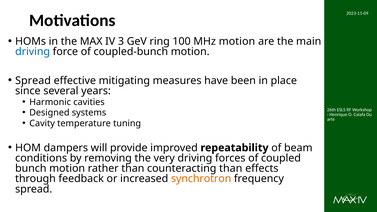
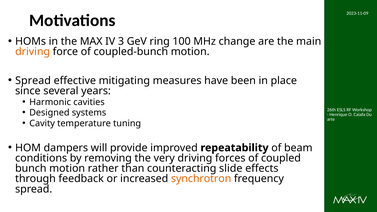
MHz motion: motion -> change (237, 41)
driving colour: blue -> orange (33, 52)
counteracting than: than -> slide (231, 168)
